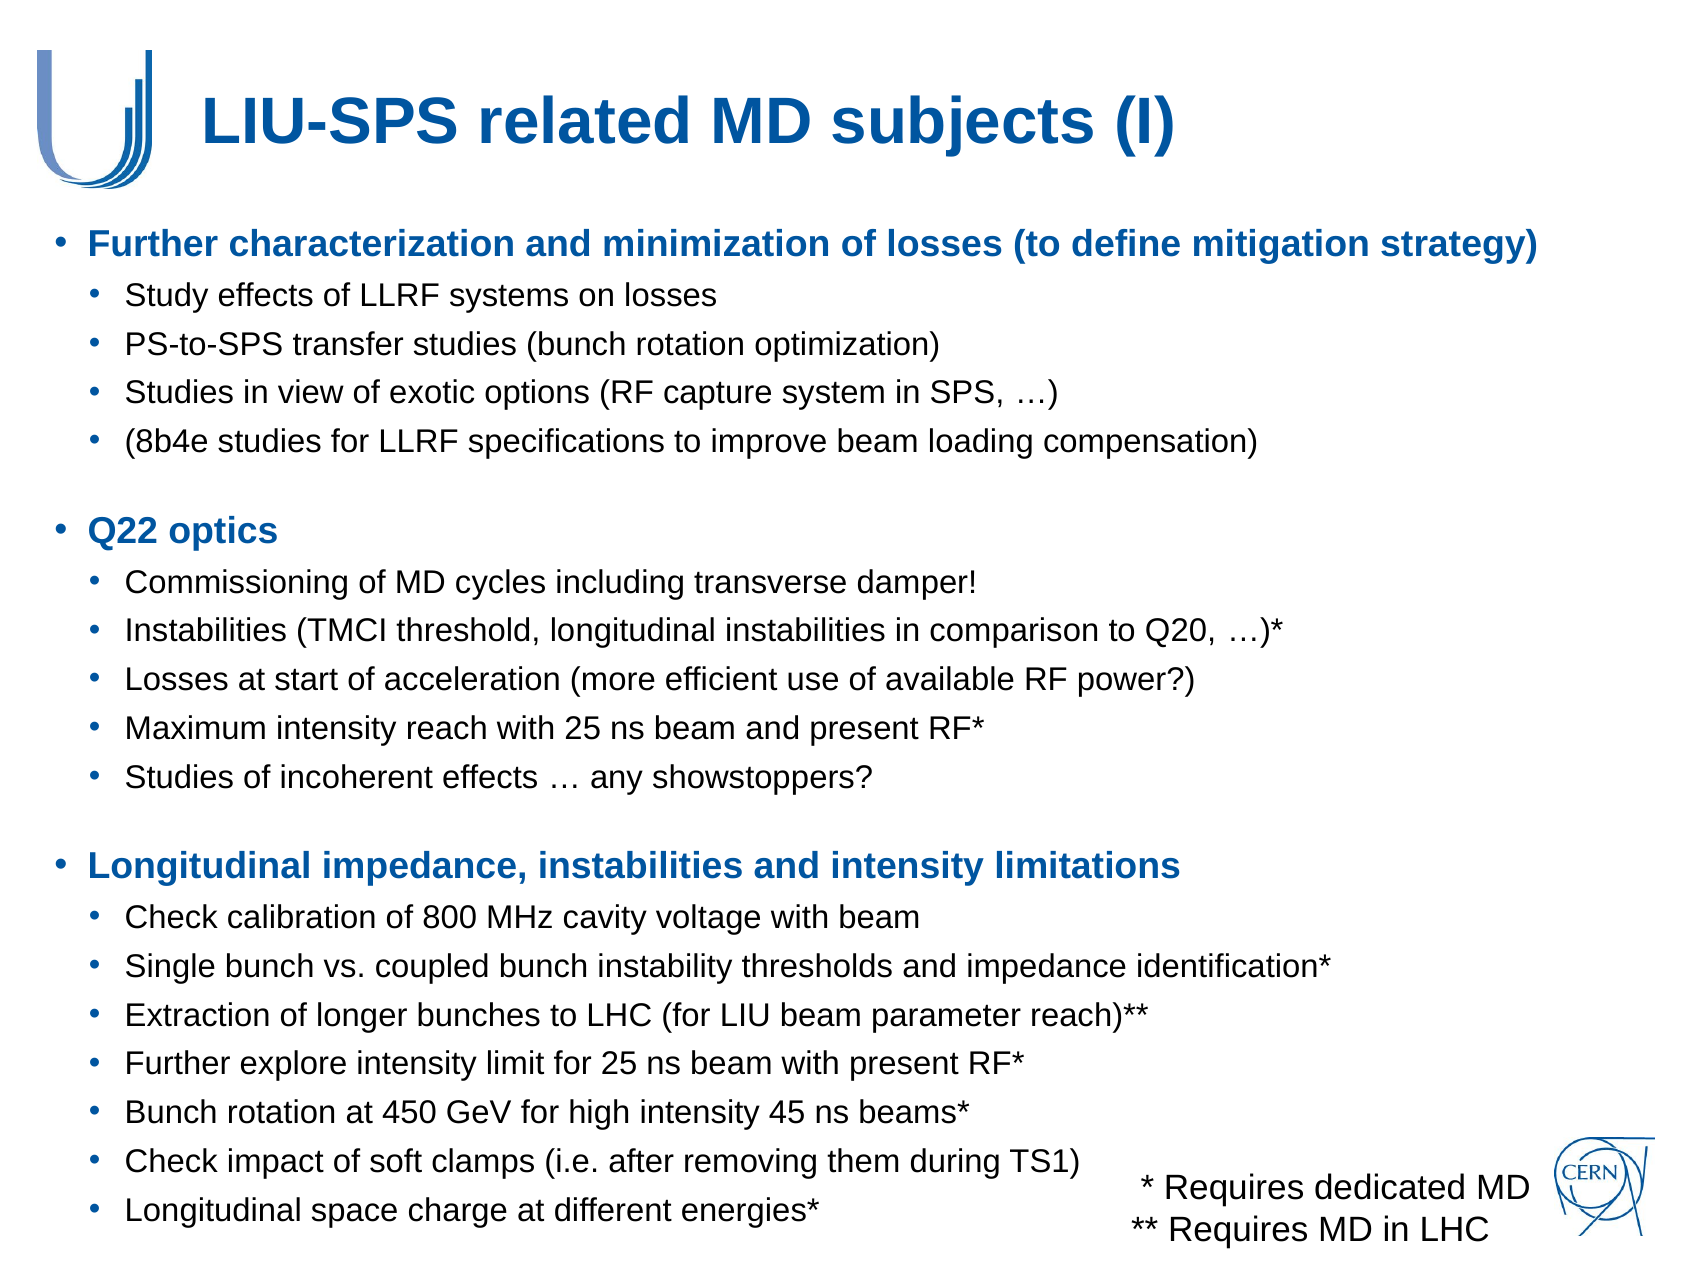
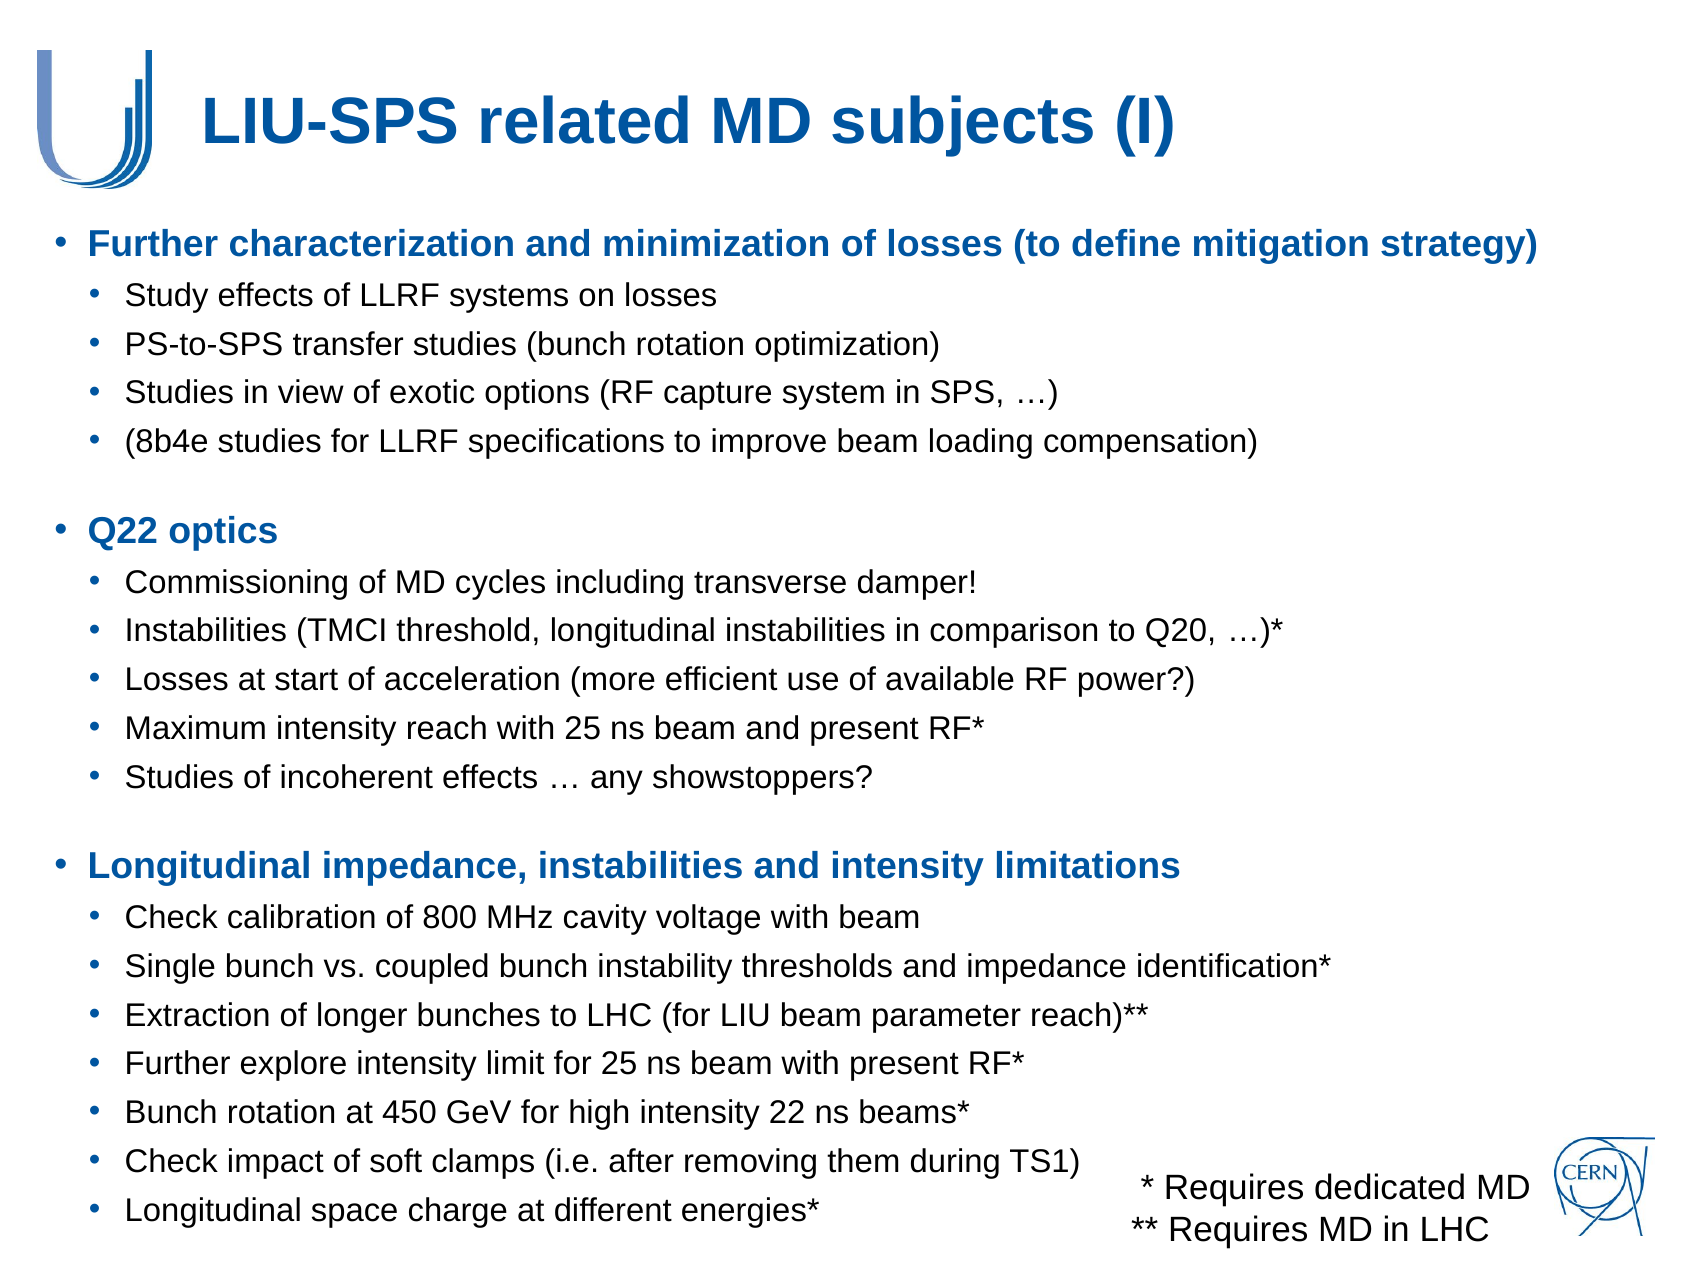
45: 45 -> 22 (787, 1113)
